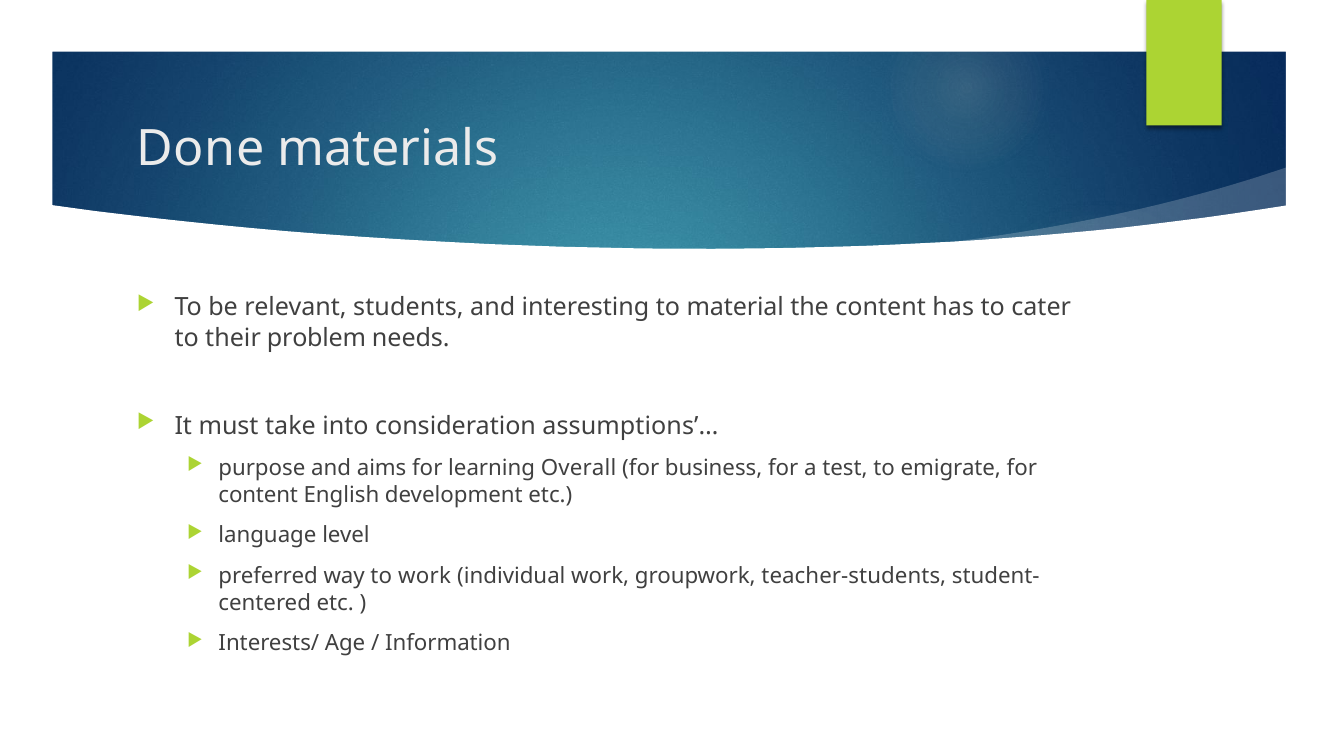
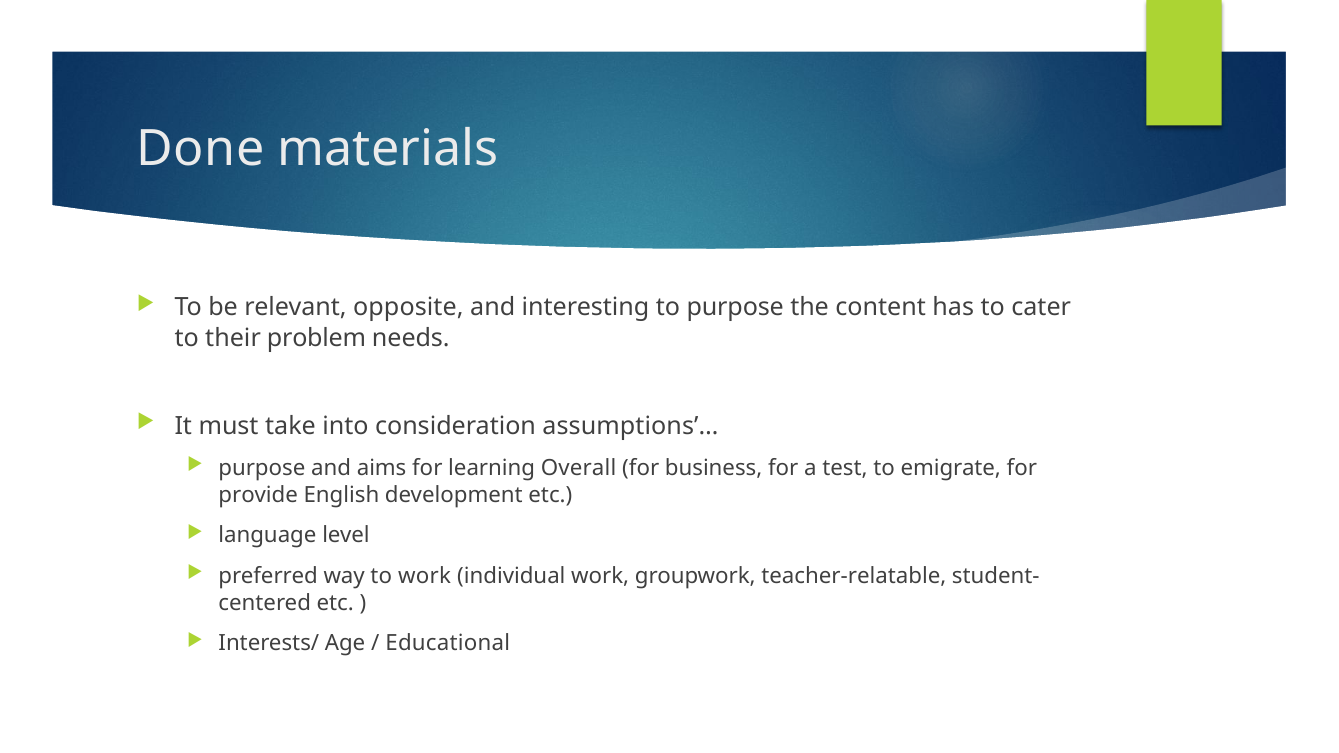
students: students -> opposite (408, 308)
to material: material -> purpose (735, 308)
content: content -> provide (258, 495)
teacher-students: teacher-students -> teacher-relatable (854, 576)
Information: Information -> Educational (448, 644)
